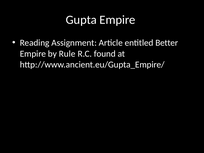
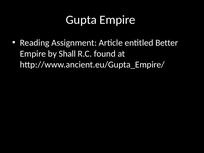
Rule: Rule -> Shall (67, 54)
